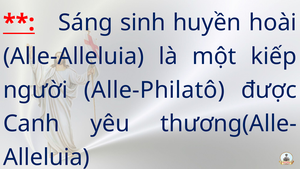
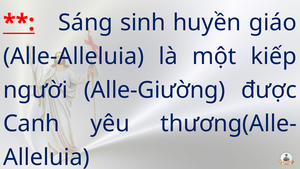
hoài: hoài -> giáo (273, 23)
Alle-Philatô: Alle-Philatô -> Alle-Giường (155, 90)
